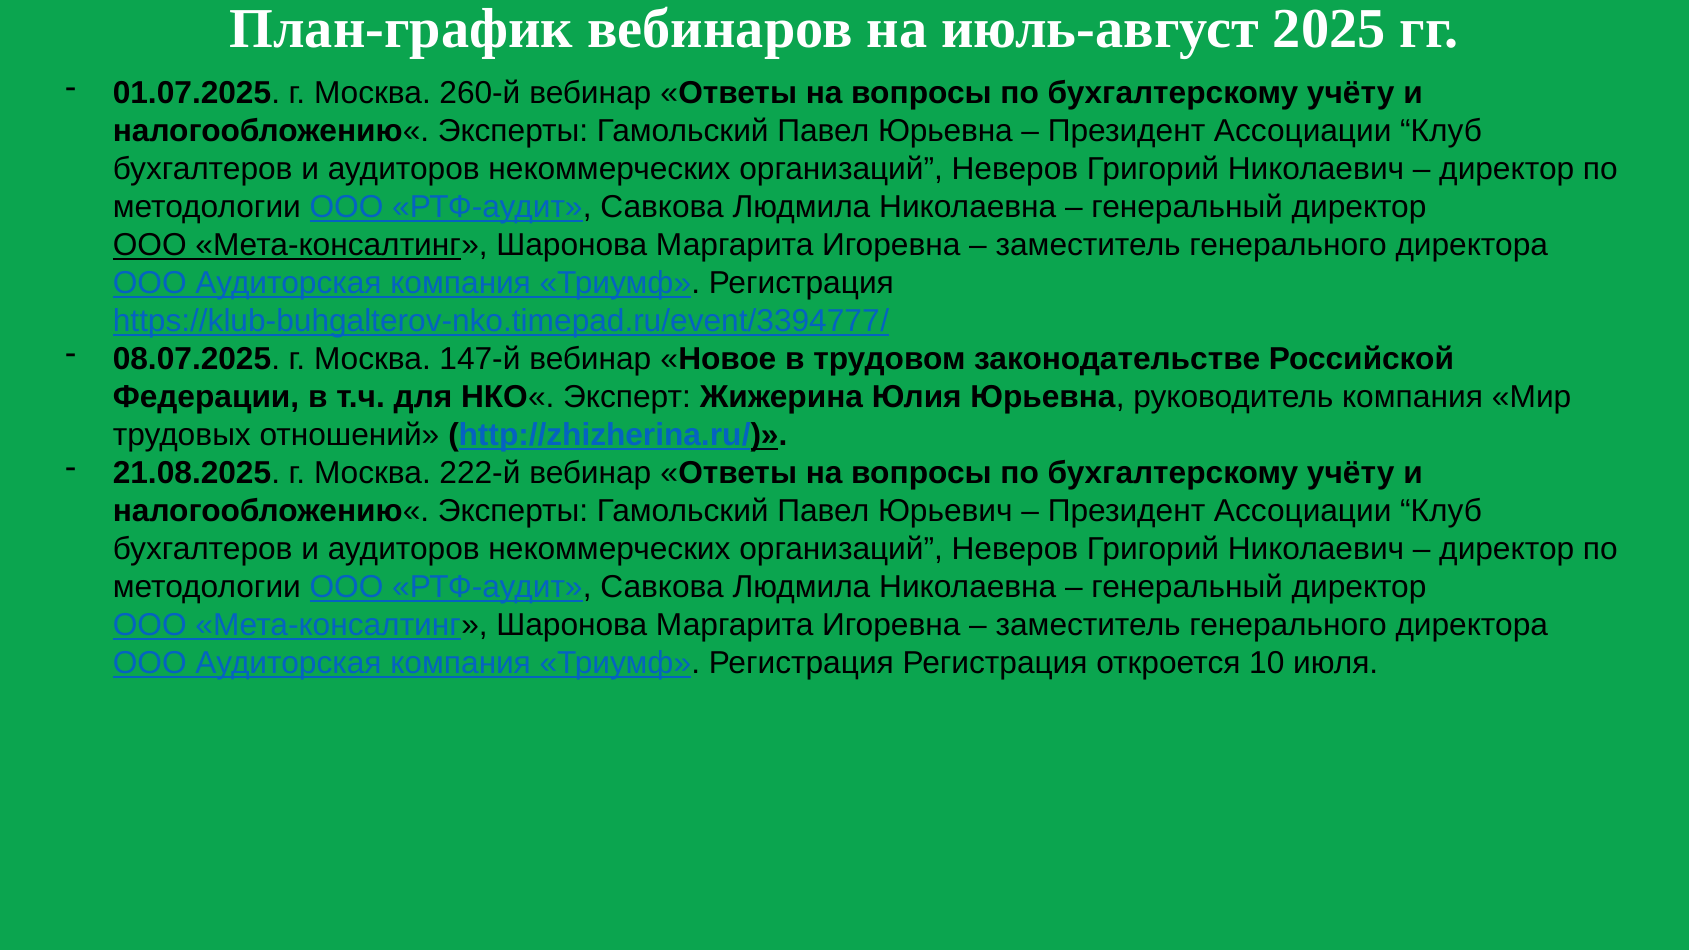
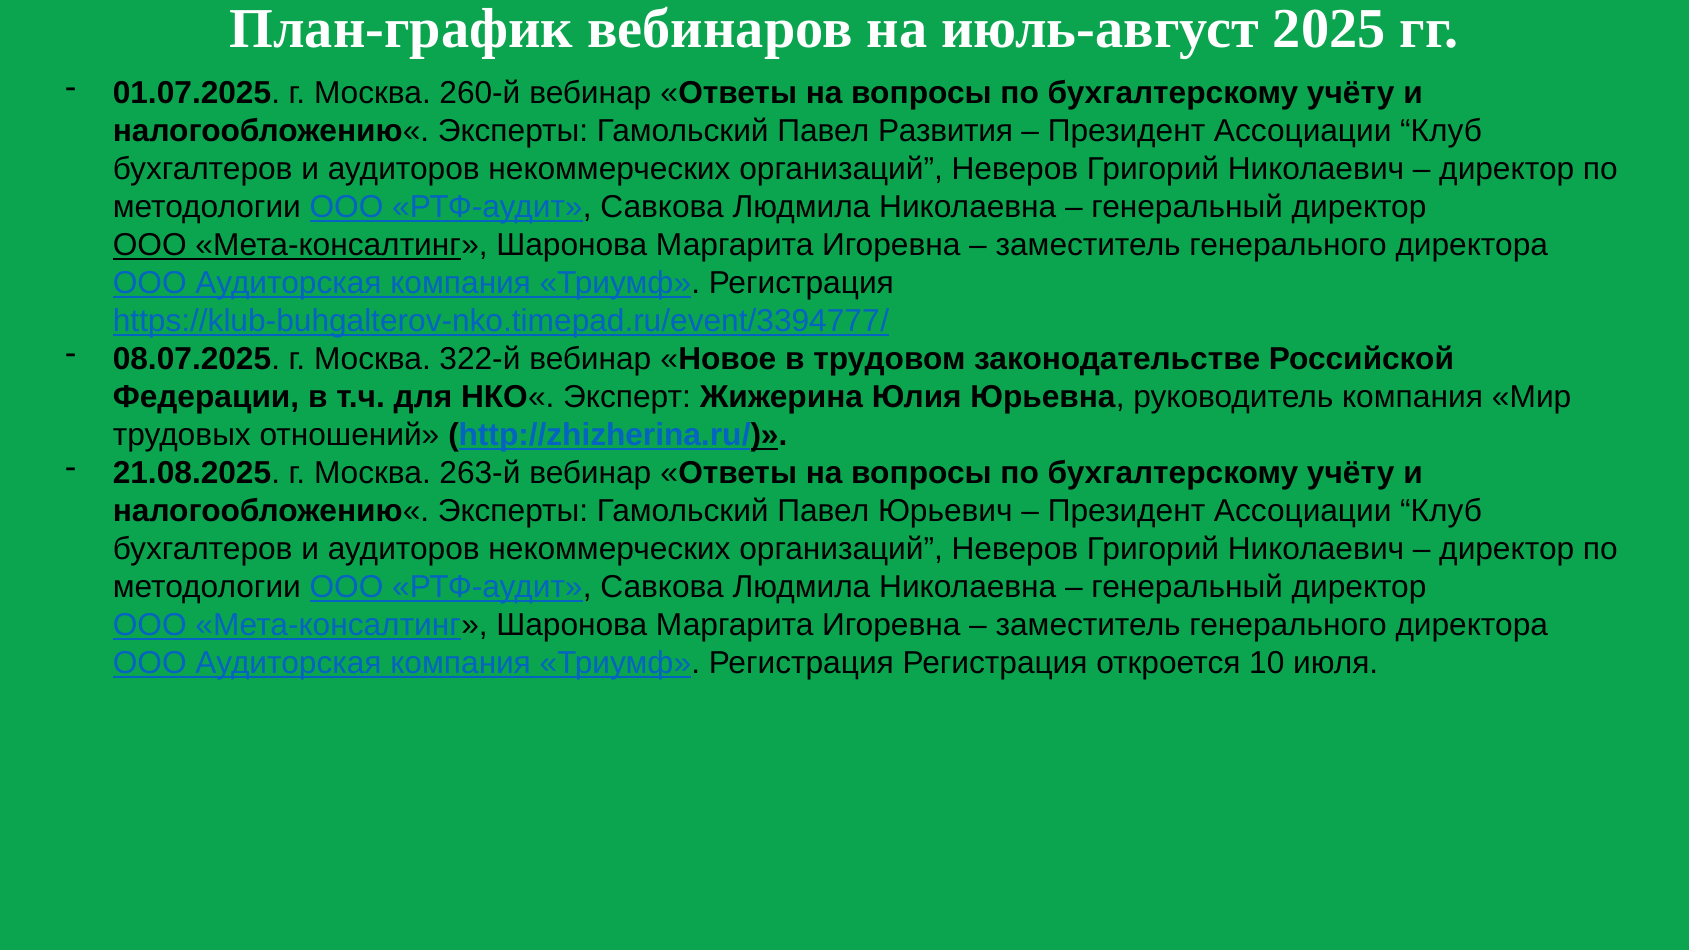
Павел Юрьевна: Юрьевна -> Развития (945, 131)
147-й: 147-й -> 322-й (480, 359)
222-й: 222-й -> 263-й (480, 473)
